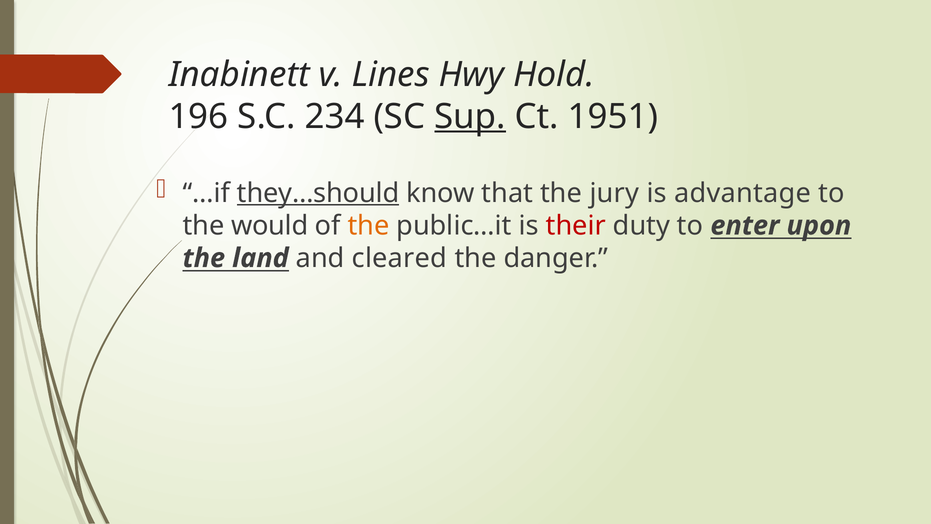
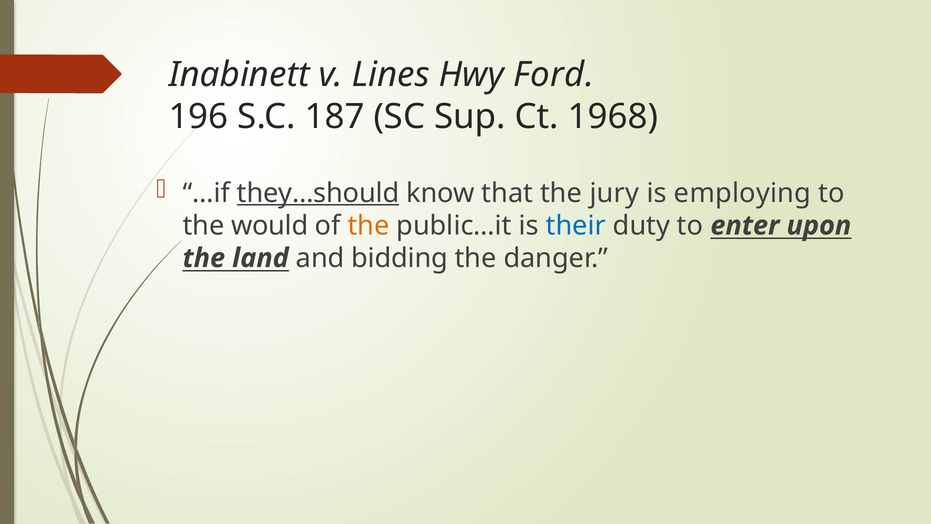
Hold: Hold -> Ford (554, 75)
234: 234 -> 187 (335, 116)
Sup underline: present -> none (470, 116)
1951: 1951 -> 1968 (613, 116)
advantage: advantage -> employing (743, 193)
their colour: red -> blue (576, 225)
cleared: cleared -> bidding (400, 258)
